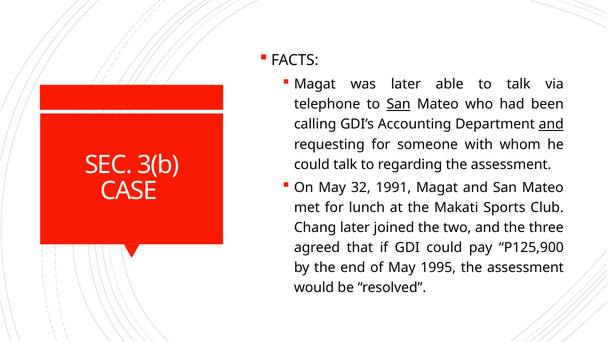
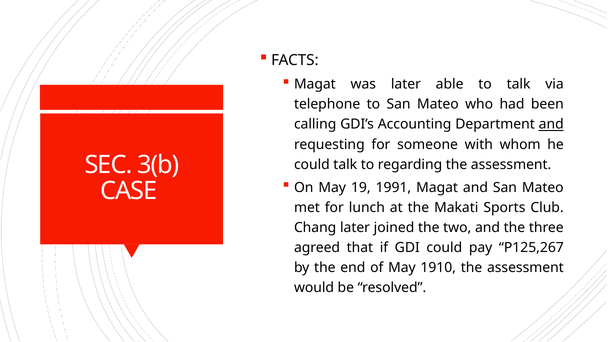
San underline: present -> none (399, 104)
32: 32 -> 19 (361, 188)
P125,900: P125,900 -> P125,267 (531, 248)
1995: 1995 -> 1910 (438, 268)
